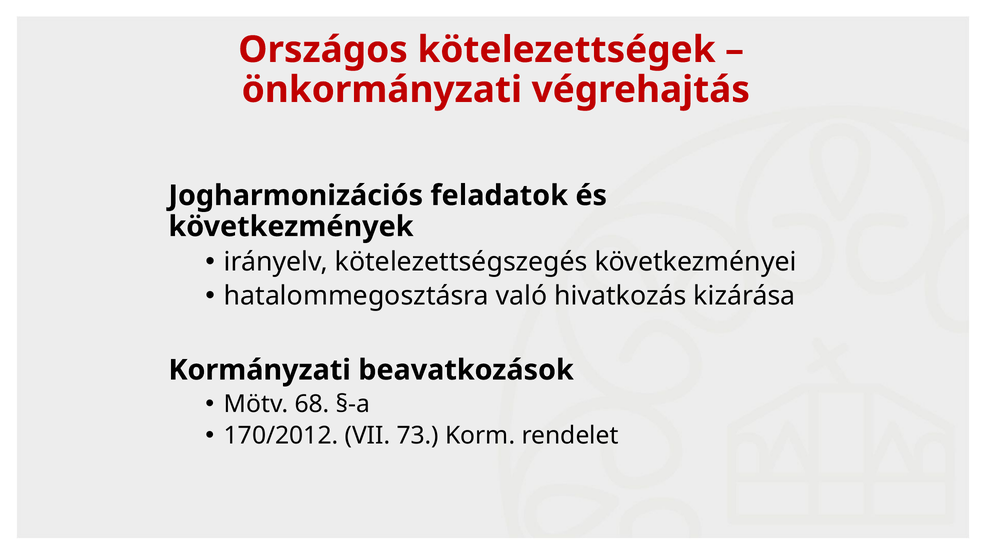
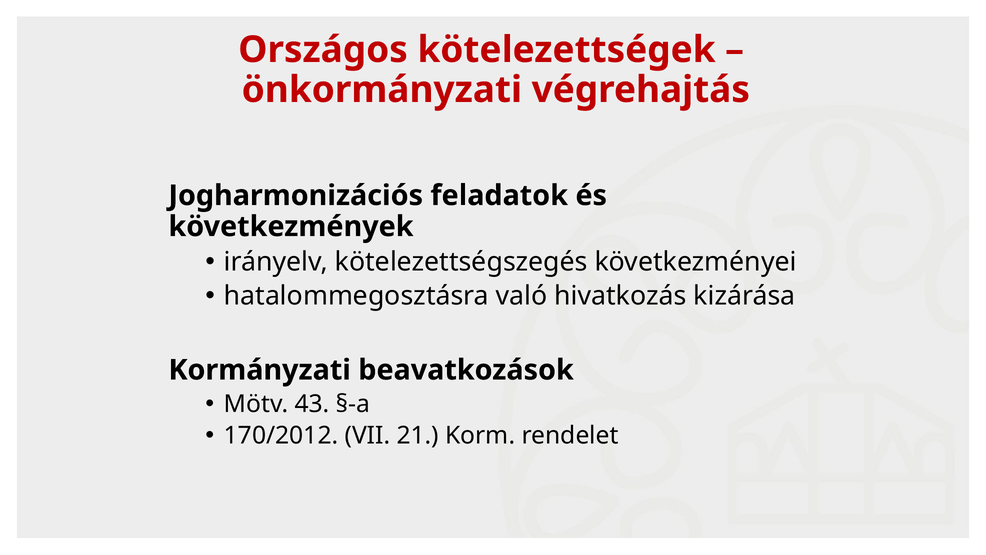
68: 68 -> 43 (312, 404)
73: 73 -> 21 (418, 436)
